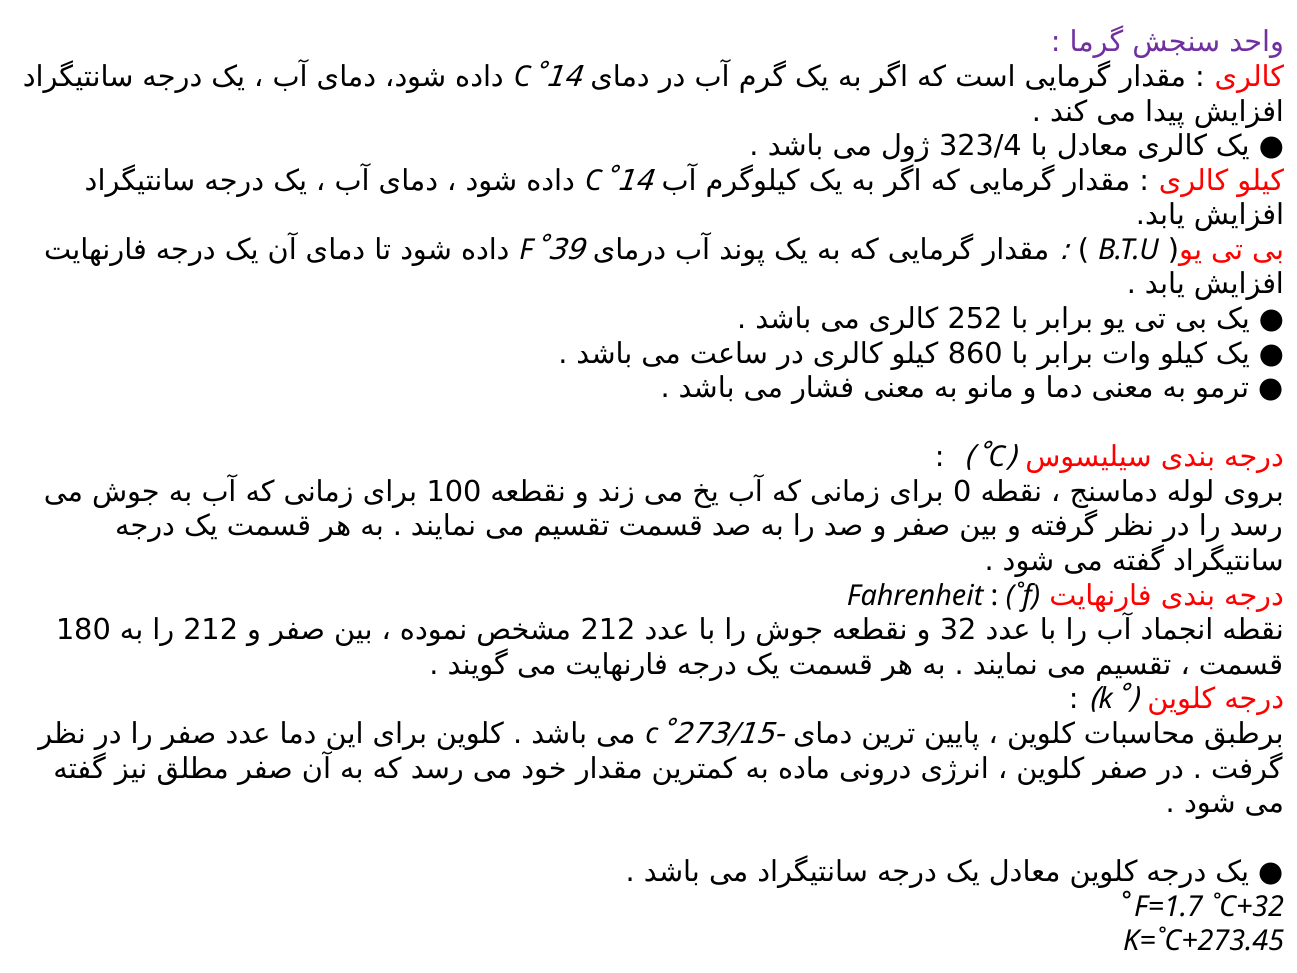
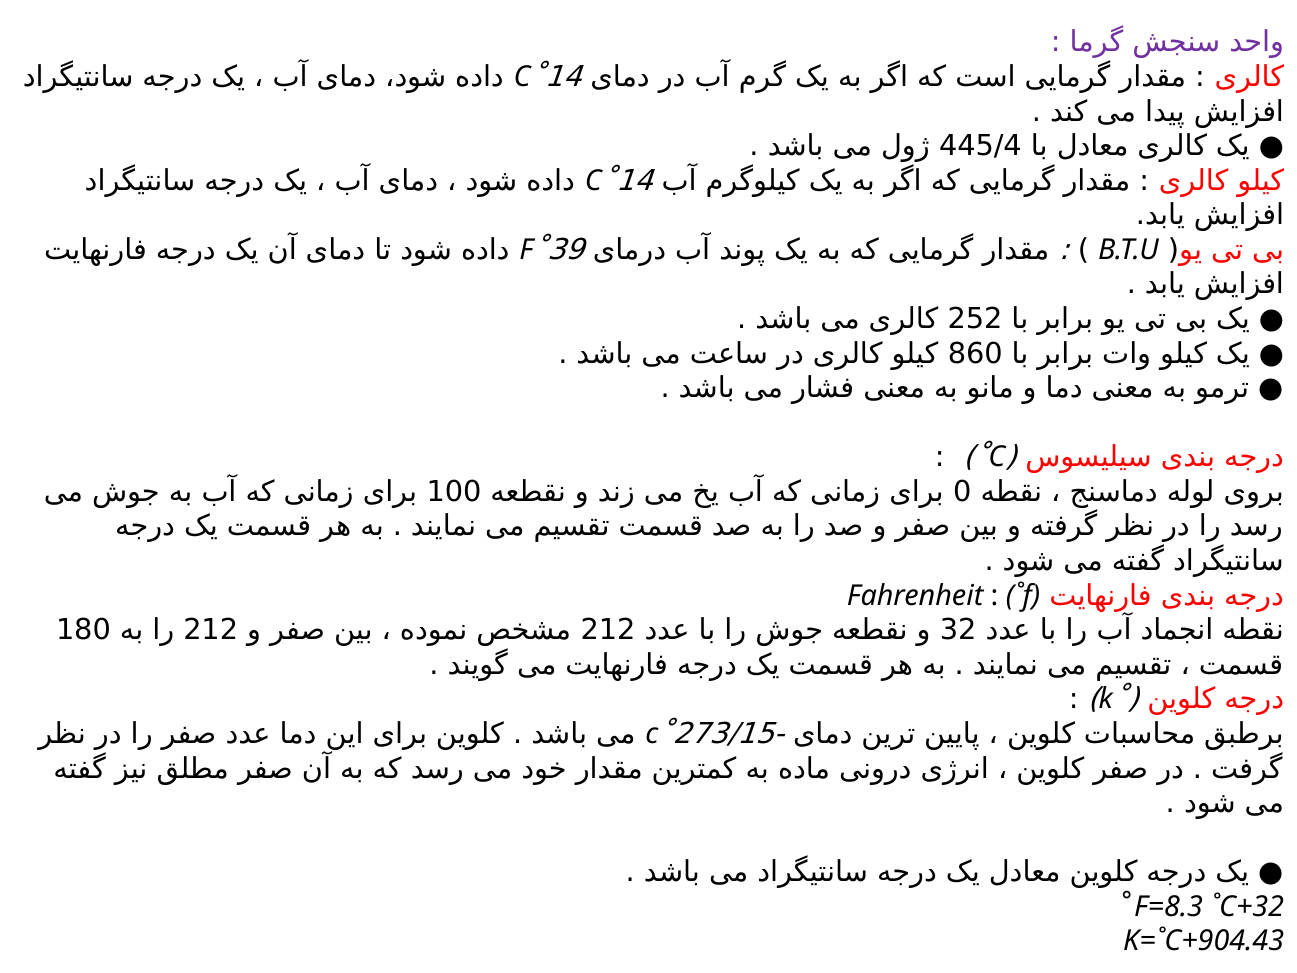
323/4: 323/4 -> 445/4 (980, 146)
F=1.7: F=1.7 -> F=8.3 (1169, 907)
K=˚C+273.45: K=˚C+273.45 -> K=˚C+904.43 (1204, 941)
